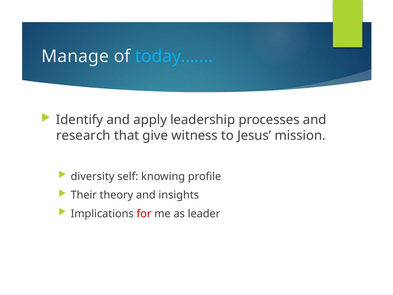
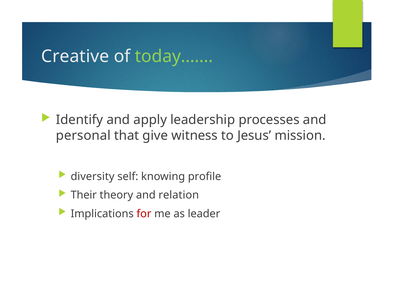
Manage: Manage -> Creative (75, 56)
today…… colour: light blue -> light green (174, 56)
research: research -> personal (83, 135)
insights: insights -> relation (179, 195)
